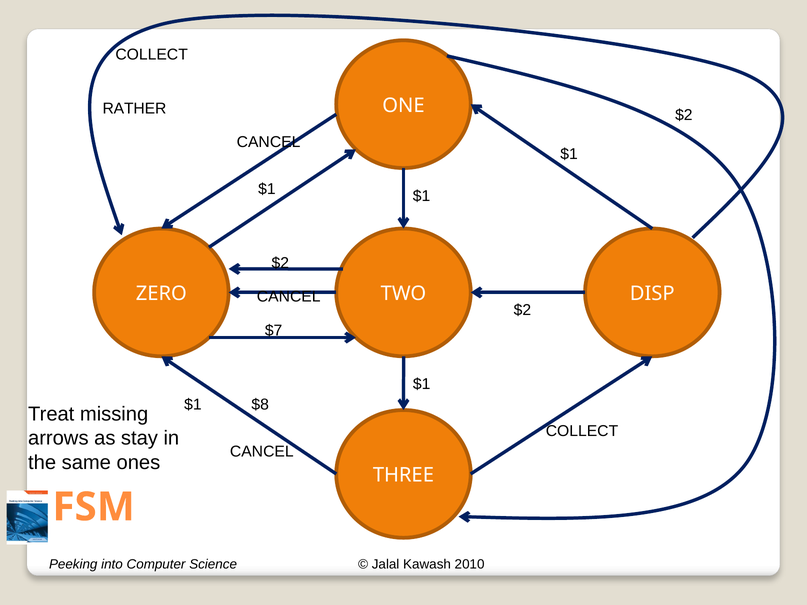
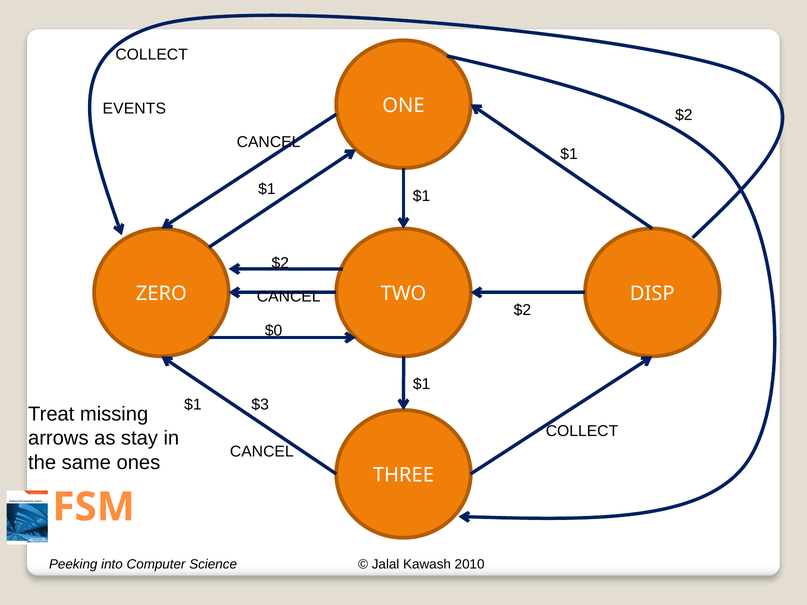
RATHER: RATHER -> EVENTS (134, 109)
$7: $7 -> $0 (274, 331)
$8: $8 -> $3 (260, 405)
